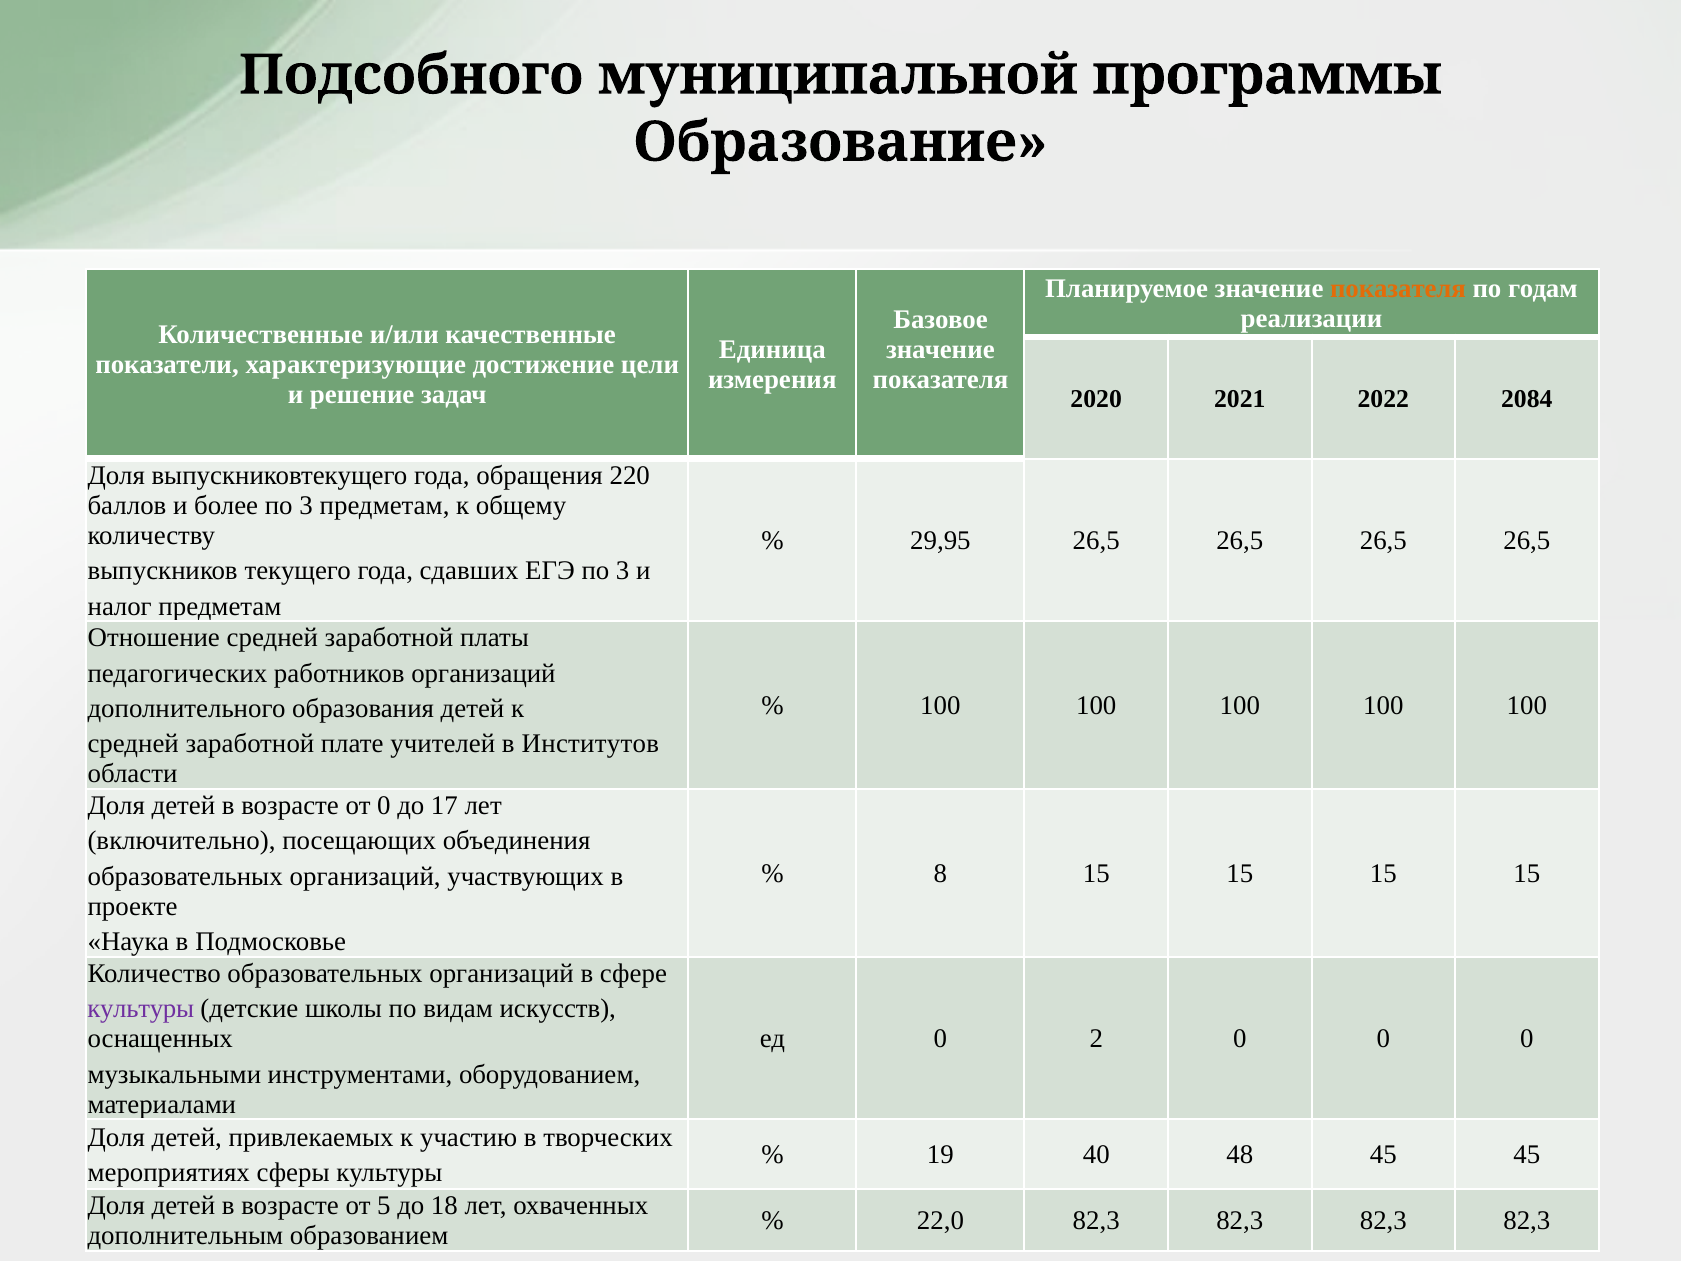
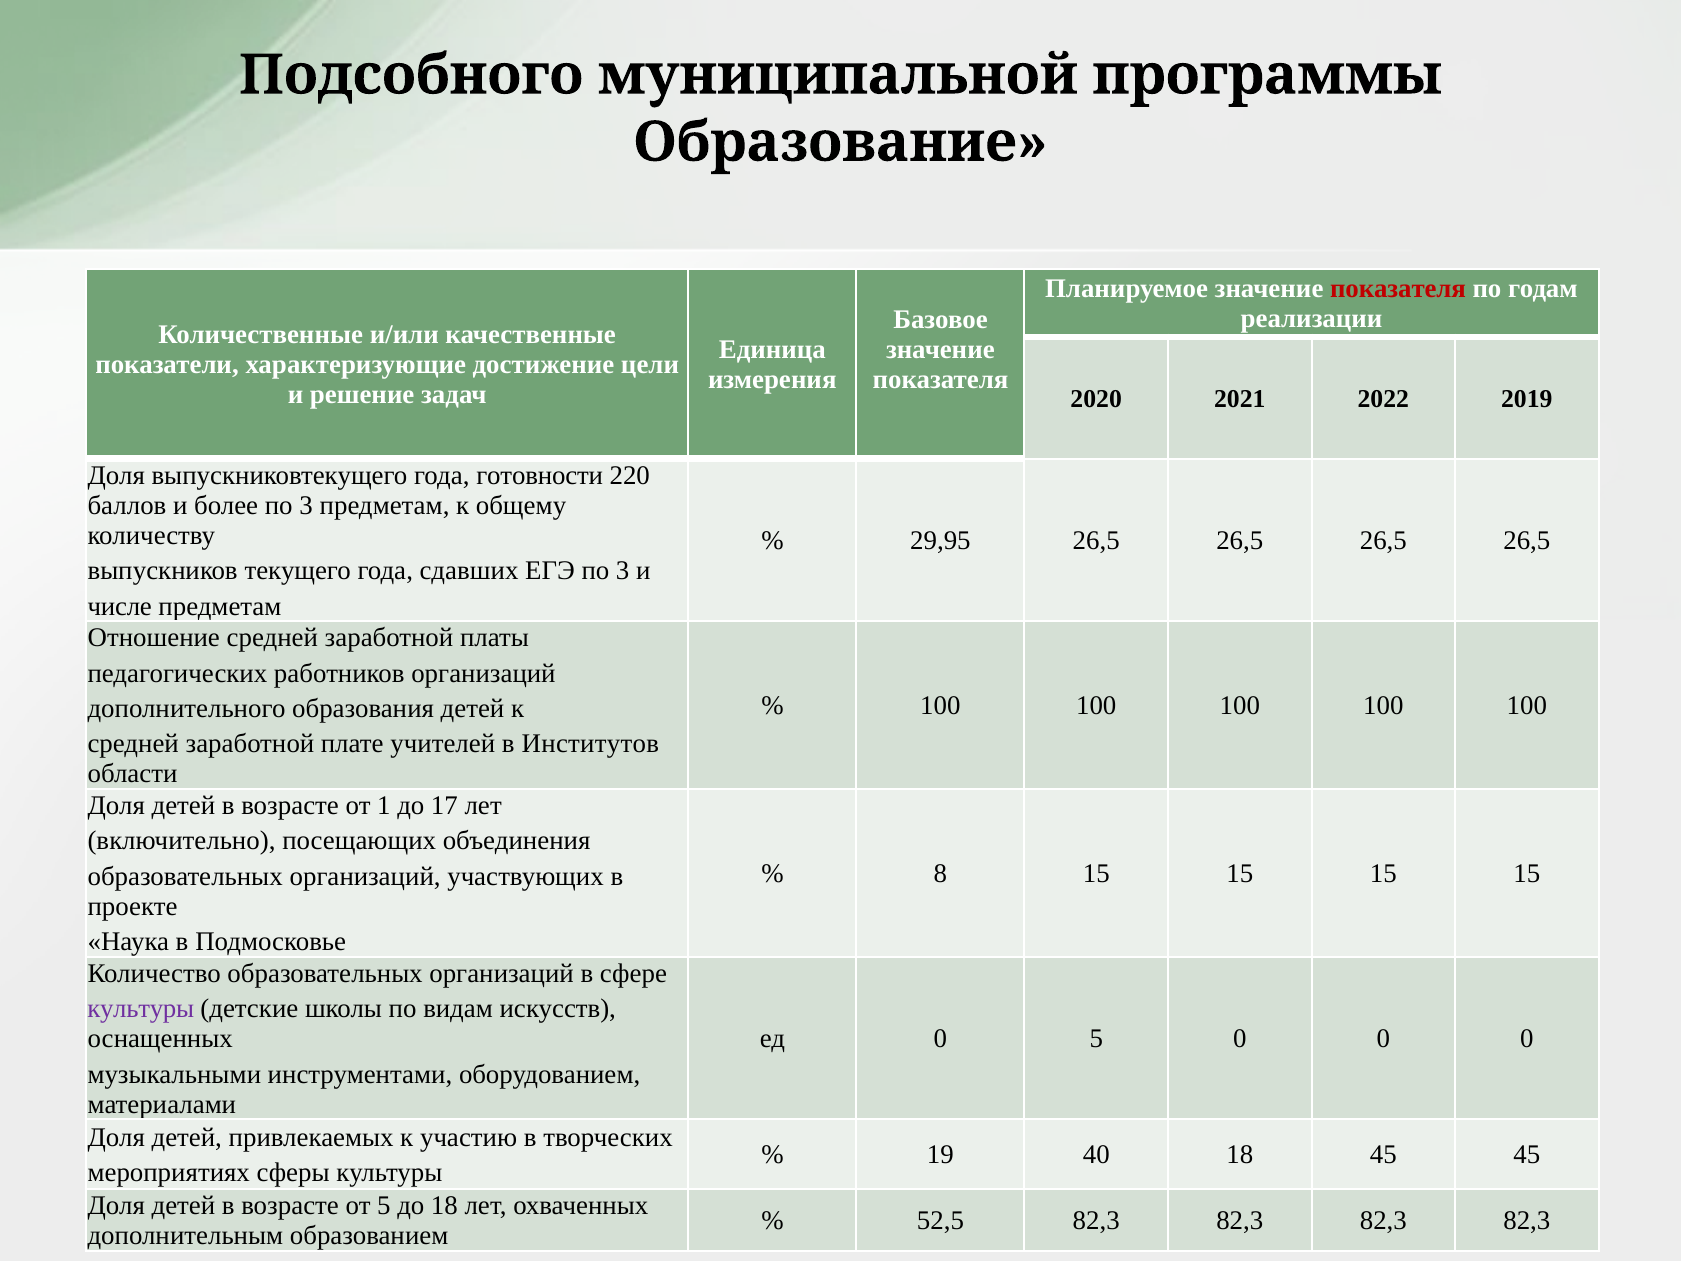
показателя colour: orange -> red (1398, 289)
2084: 2084 -> 2019 (1527, 399)
обращения: обращения -> готовности (540, 475)
налог: налог -> числе (120, 606)
от 0: 0 -> 1 (384, 806)
0 2: 2 -> 5 (1096, 1039)
40 48: 48 -> 18 (1240, 1155)
22,0: 22,0 -> 52,5 (940, 1221)
